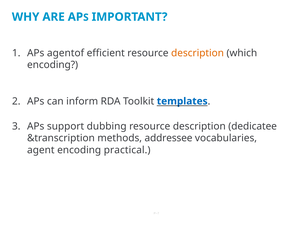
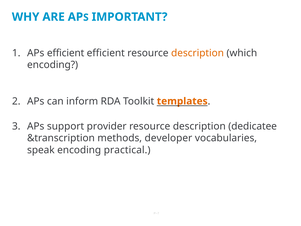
APs agentof: agentof -> efficient (66, 53)
templates colour: blue -> orange (182, 101)
dubbing: dubbing -> provider (107, 126)
addressee: addressee -> developer (168, 138)
agent: agent -> speak (41, 150)
